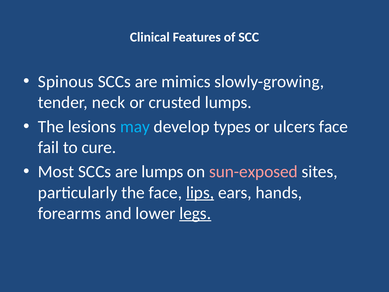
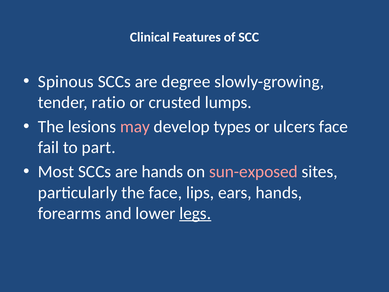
mimics: mimics -> degree (186, 82)
neck: neck -> ratio (109, 102)
may colour: light blue -> pink (135, 127)
cure: cure -> part (99, 147)
are lumps: lumps -> hands (162, 172)
lips underline: present -> none (200, 192)
